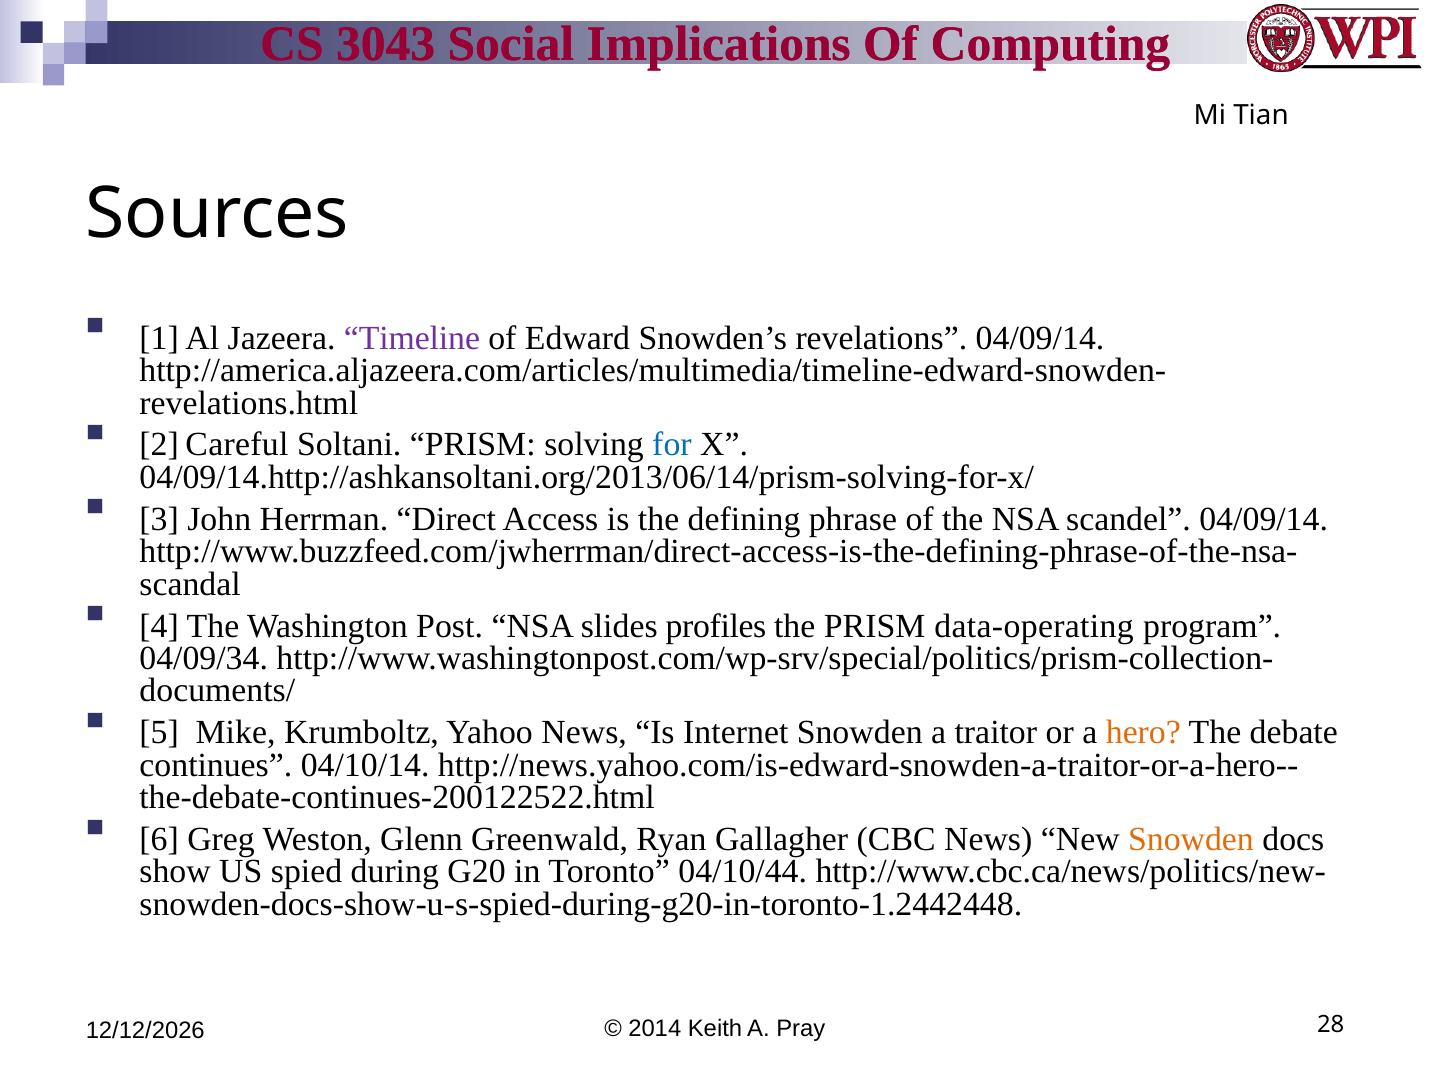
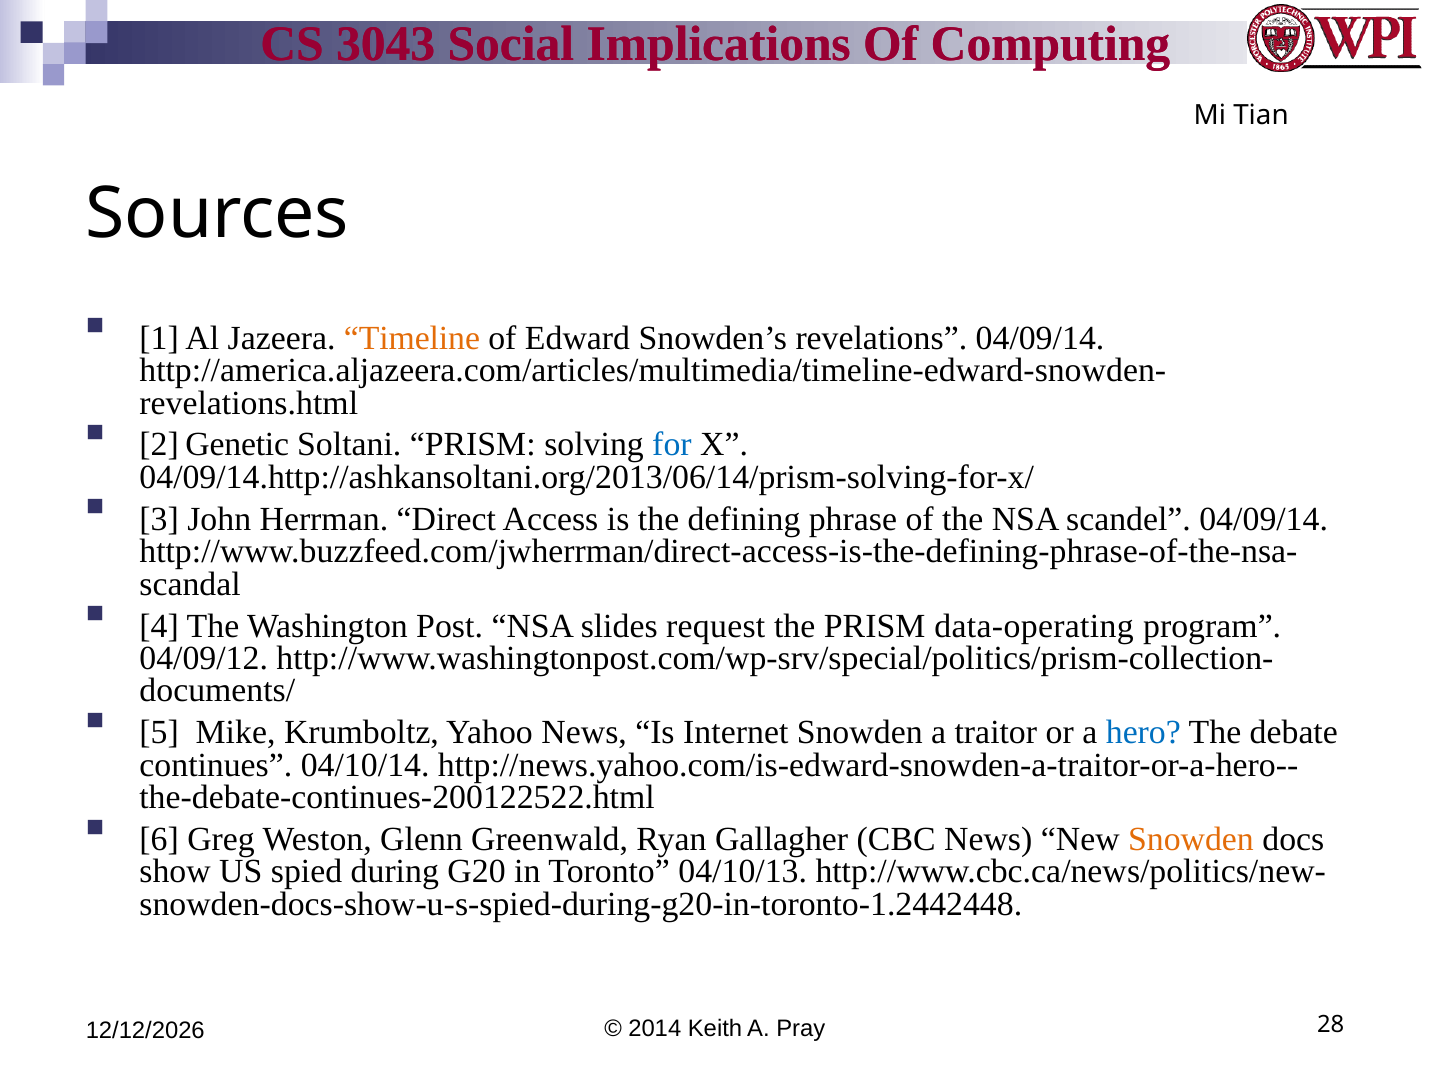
Timeline colour: purple -> orange (412, 338)
Careful: Careful -> Genetic (237, 445)
profiles: profiles -> request (716, 626)
04/09/34: 04/09/34 -> 04/09/12 (204, 659)
hero colour: orange -> blue (1143, 733)
04/10/44: 04/10/44 -> 04/10/13 (743, 872)
